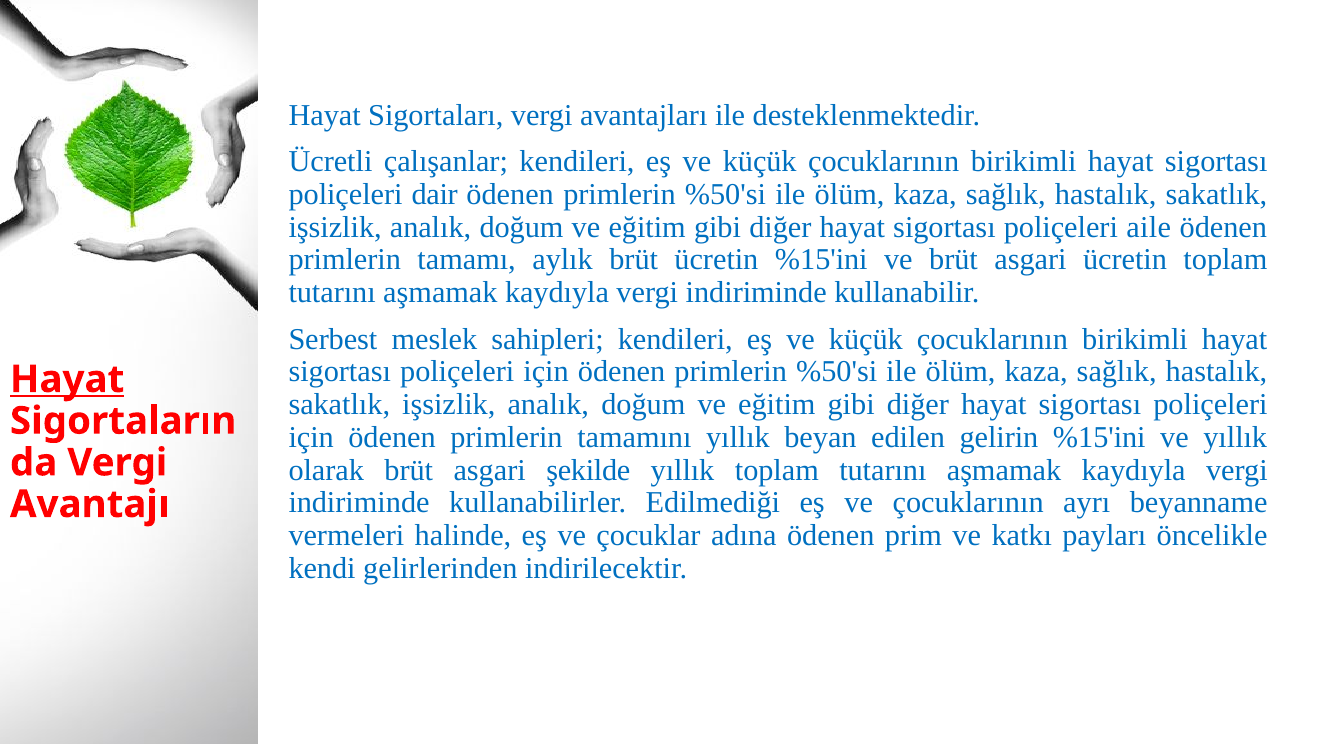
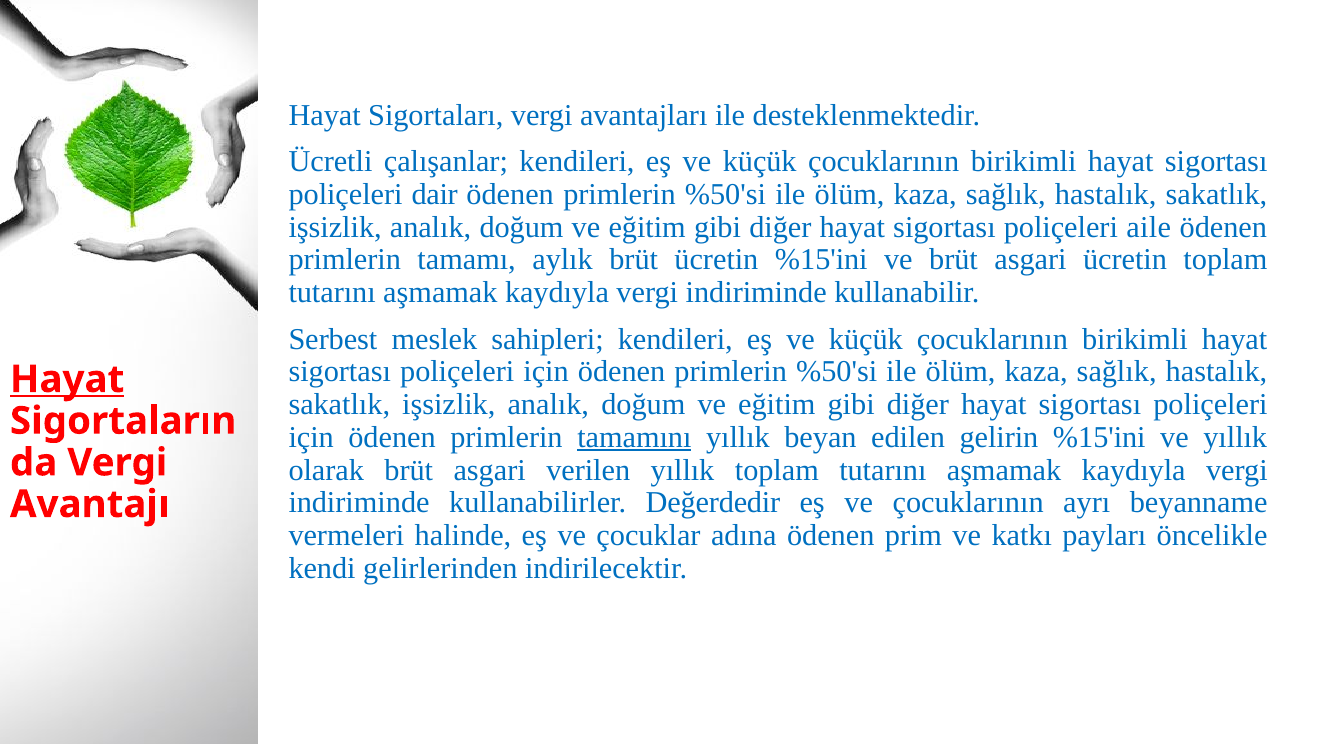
tamamını underline: none -> present (634, 437)
şekilde: şekilde -> verilen (588, 470)
Edilmediği: Edilmediği -> Değerdedir (713, 503)
